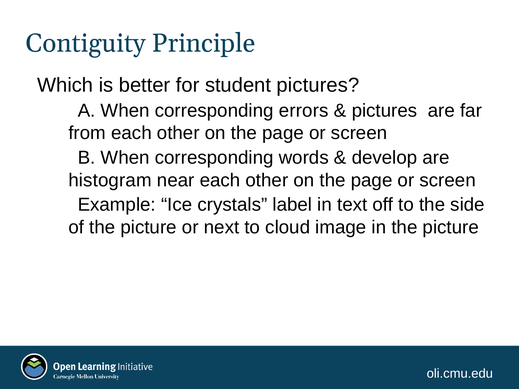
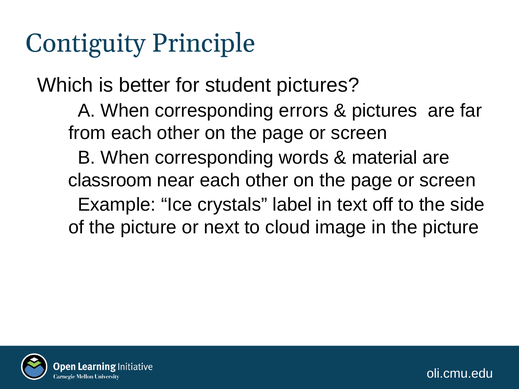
develop: develop -> material (385, 158)
histogram: histogram -> classroom (110, 180)
